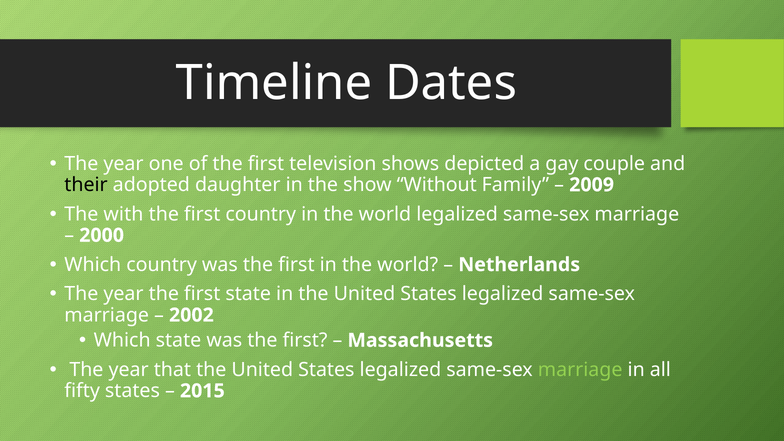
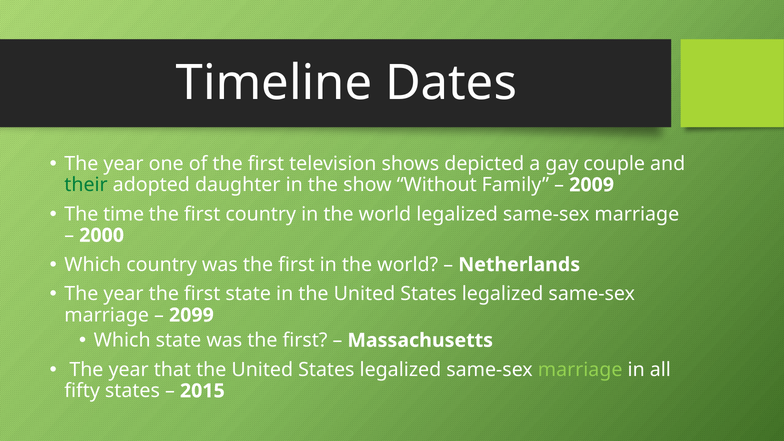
their colour: black -> green (86, 185)
with: with -> time (124, 214)
2002: 2002 -> 2099 (191, 315)
